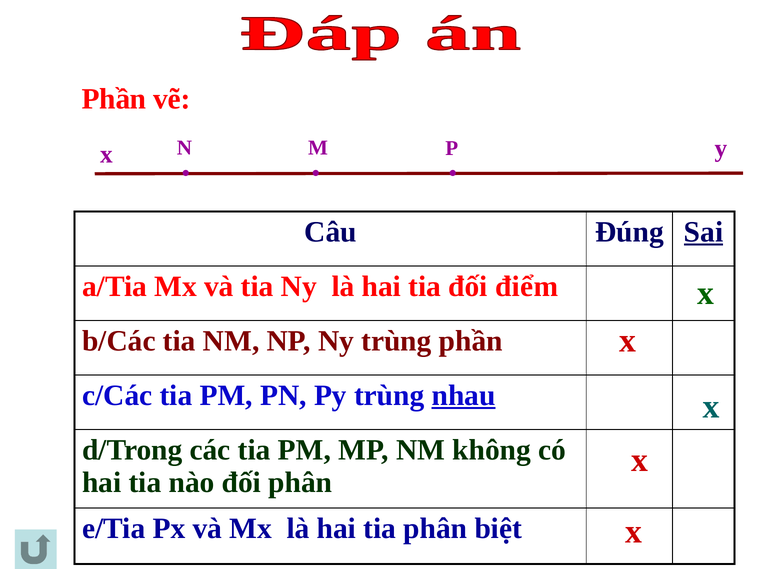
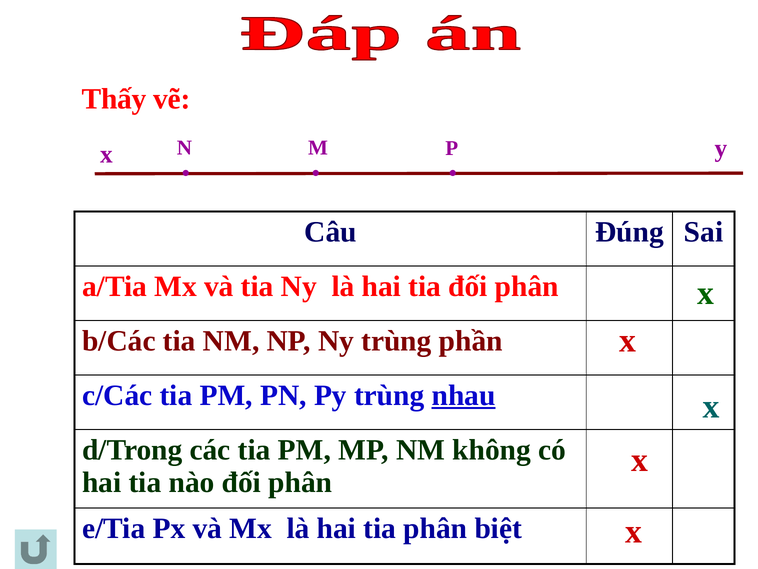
Phần: Phần -> Thấy (114, 99)
Sai underline: present -> none (704, 232)
tia đối điểm: điểm -> phân (527, 286)
